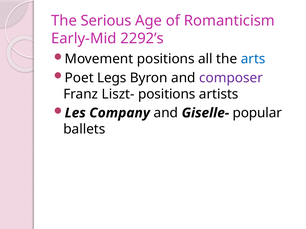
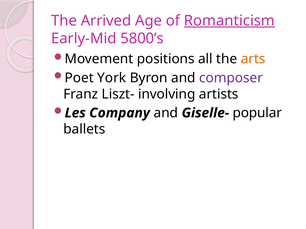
Serious: Serious -> Arrived (106, 21)
Romanticism underline: none -> present (229, 21)
2292’s: 2292’s -> 5800’s (142, 39)
arts colour: blue -> orange (253, 59)
Legs: Legs -> York (112, 78)
Liszt- positions: positions -> involving (167, 94)
